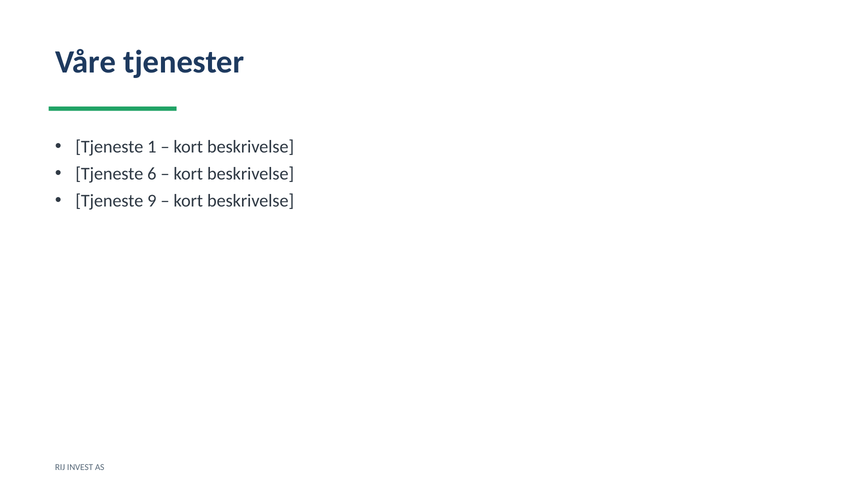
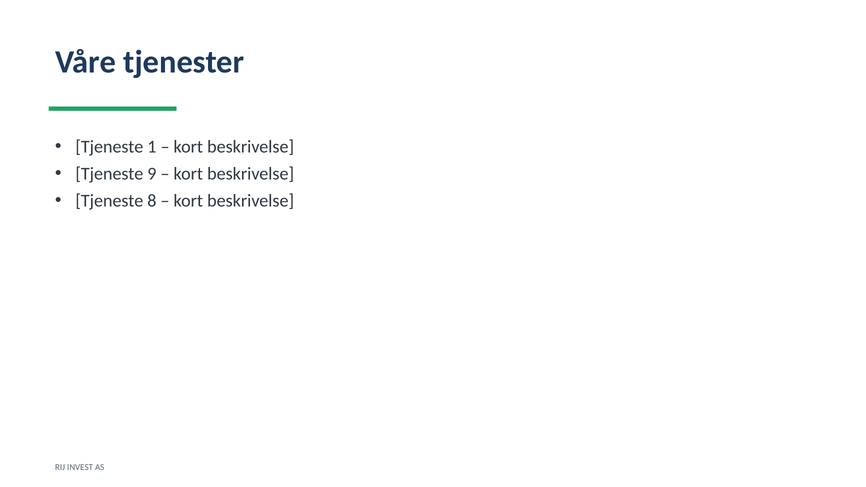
6: 6 -> 9 (152, 174)
9: 9 -> 8 (152, 201)
